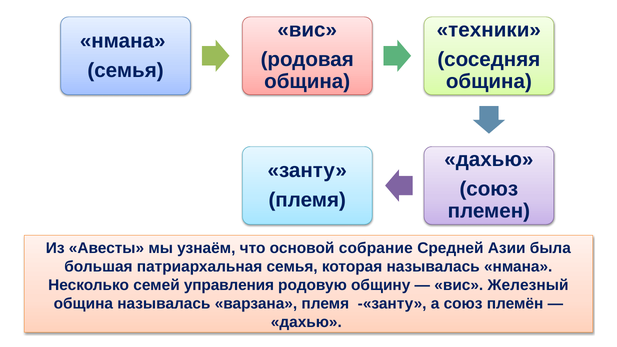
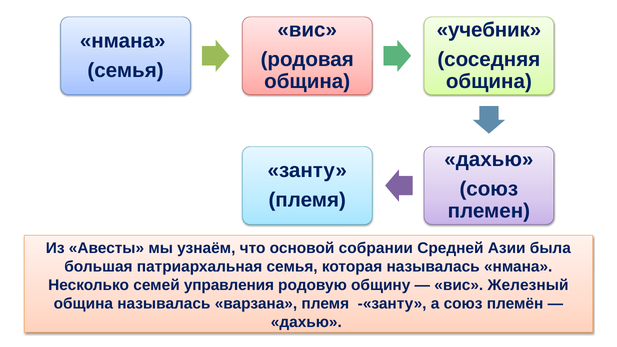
техники: техники -> учебник (489, 30)
собрание: собрание -> собрании (376, 248)
